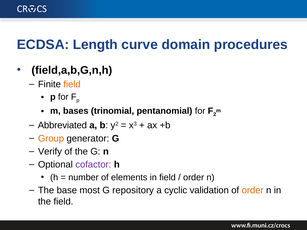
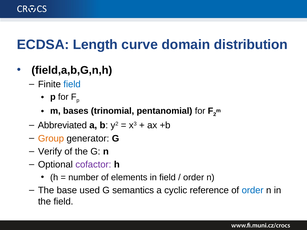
procedures: procedures -> distribution (251, 45)
field colour: orange -> blue (72, 84)
most: most -> used (90, 190)
repository: repository -> semantics (133, 190)
validation: validation -> reference (209, 190)
order colour: orange -> blue (253, 190)
